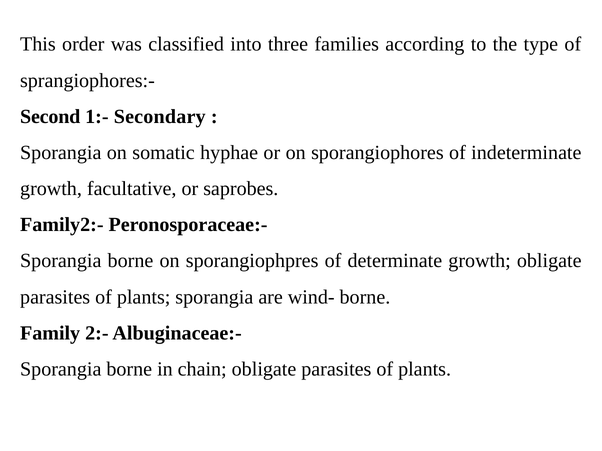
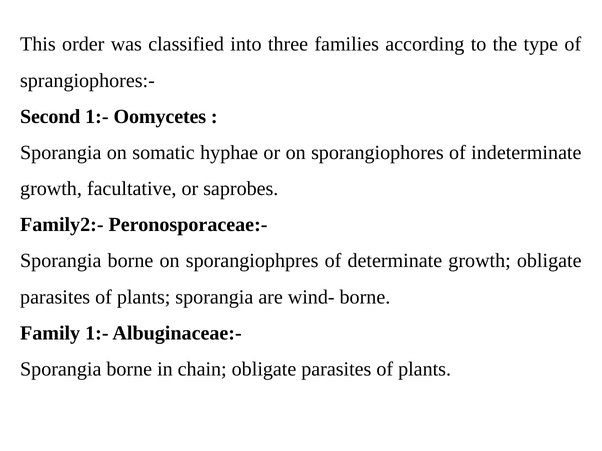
Secondary: Secondary -> Oomycetes (160, 117)
Family 2:-: 2:- -> 1:- (97, 333)
